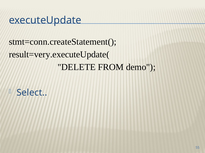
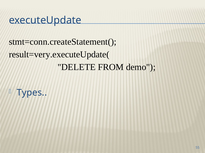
Select: Select -> Types (32, 93)
